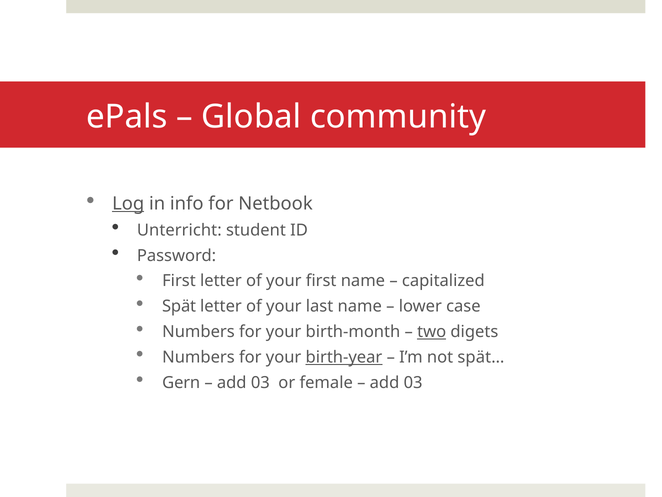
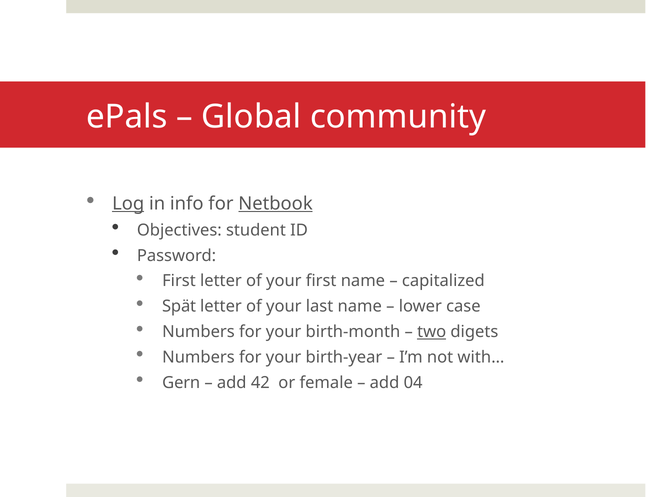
Netbook underline: none -> present (275, 204)
Unterricht: Unterricht -> Objectives (179, 230)
birth-year underline: present -> none (344, 357)
spät…: spät… -> with… (481, 357)
03: 03 -> 42 (260, 382)
03: 03 -> 04 (413, 382)
